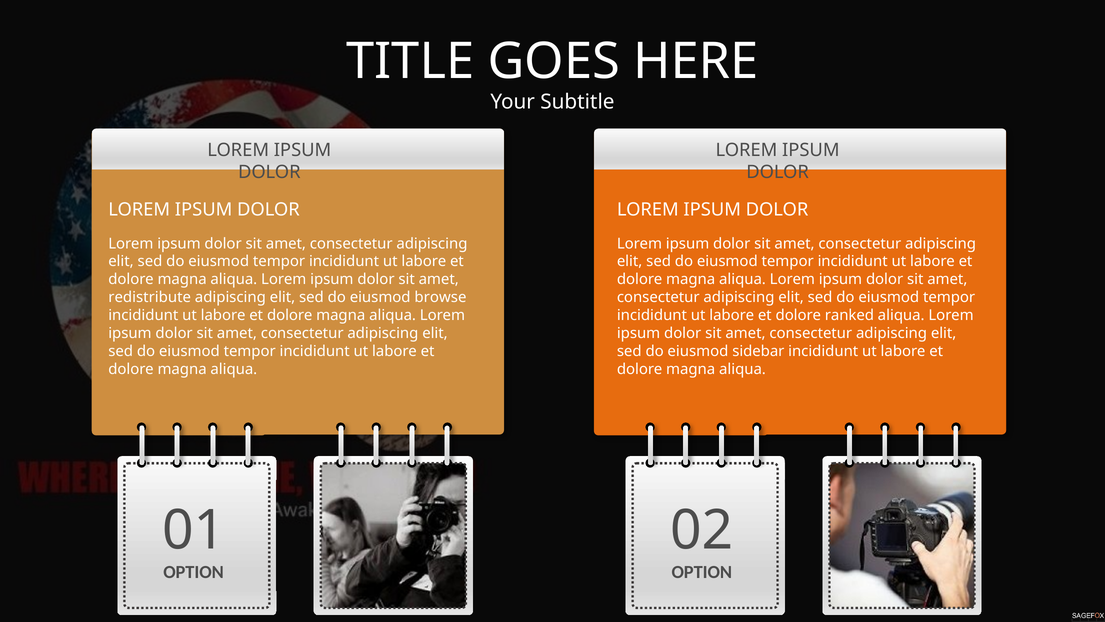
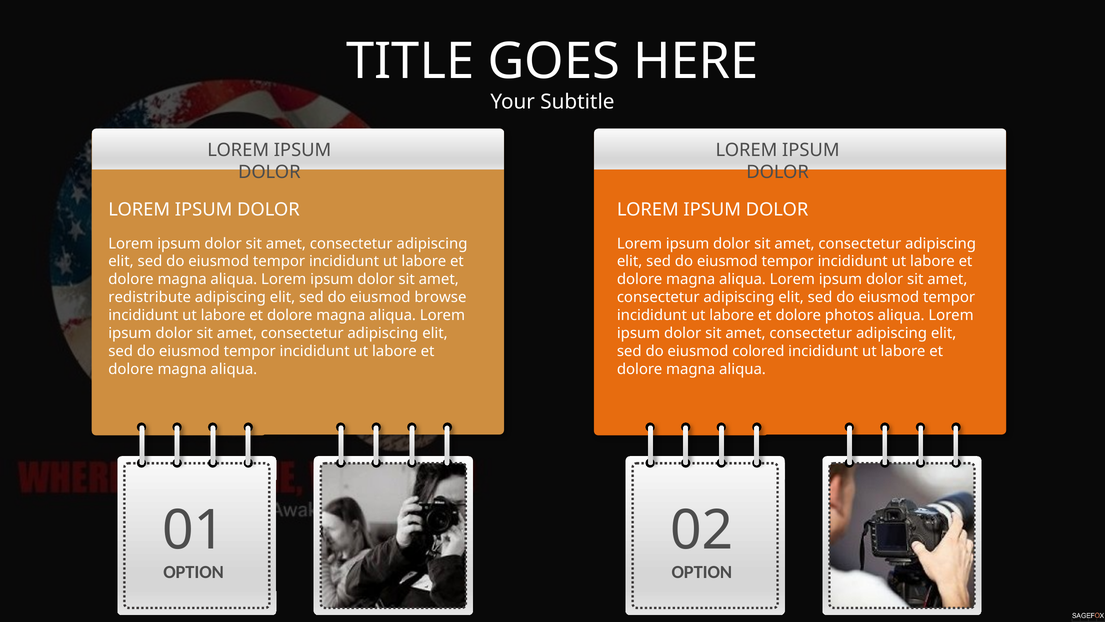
ranked: ranked -> photos (849, 315)
sidebar: sidebar -> colored (758, 351)
